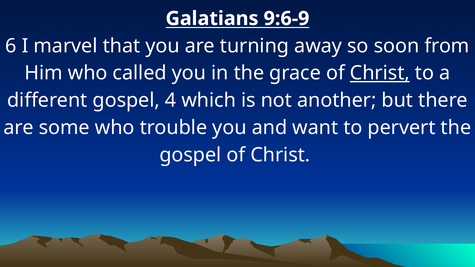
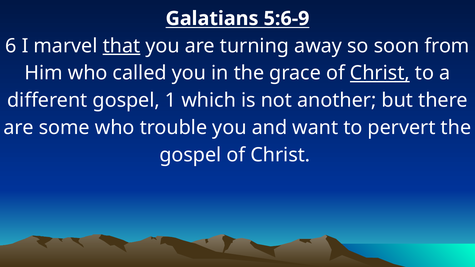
9:6-9: 9:6-9 -> 5:6-9 (286, 19)
that underline: none -> present (121, 46)
4: 4 -> 1 (171, 100)
